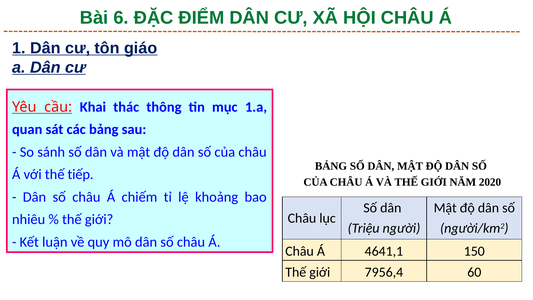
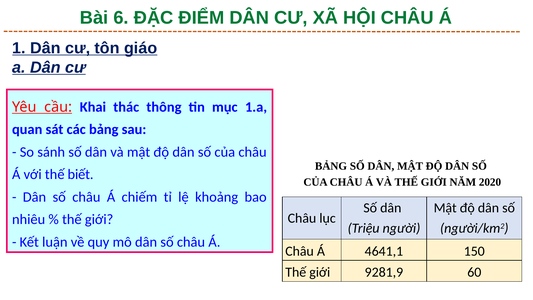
tiếp: tiếp -> biết (81, 174)
7956,4: 7956,4 -> 9281,9 (384, 272)
